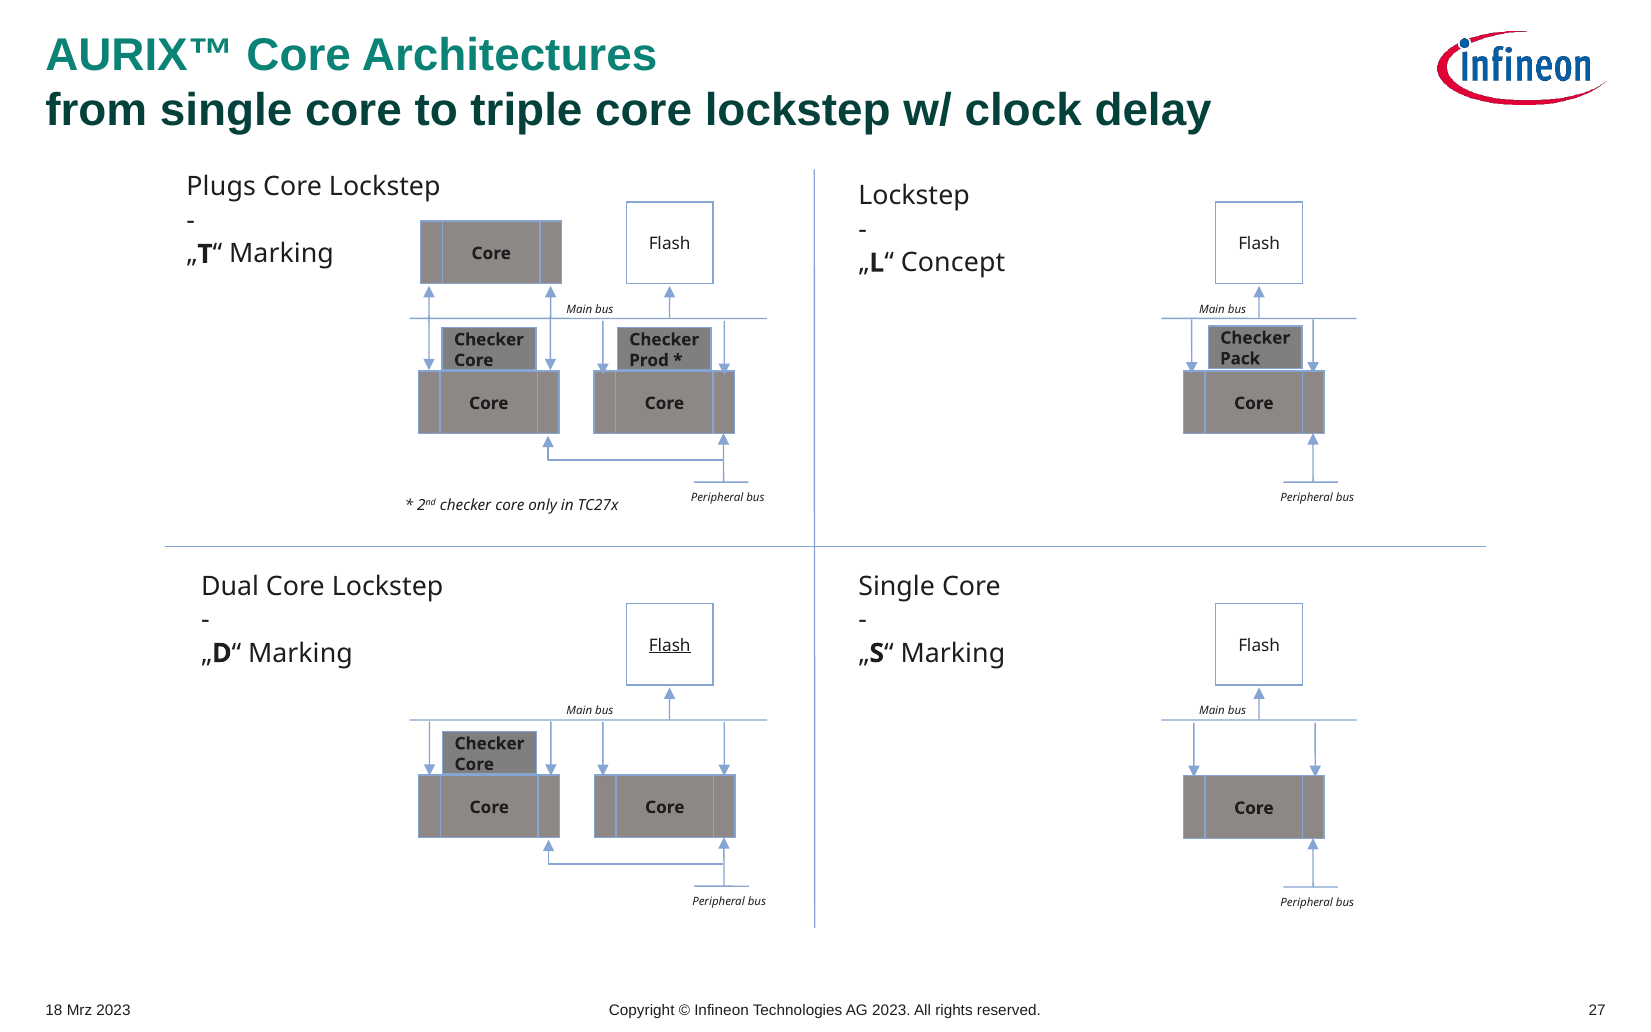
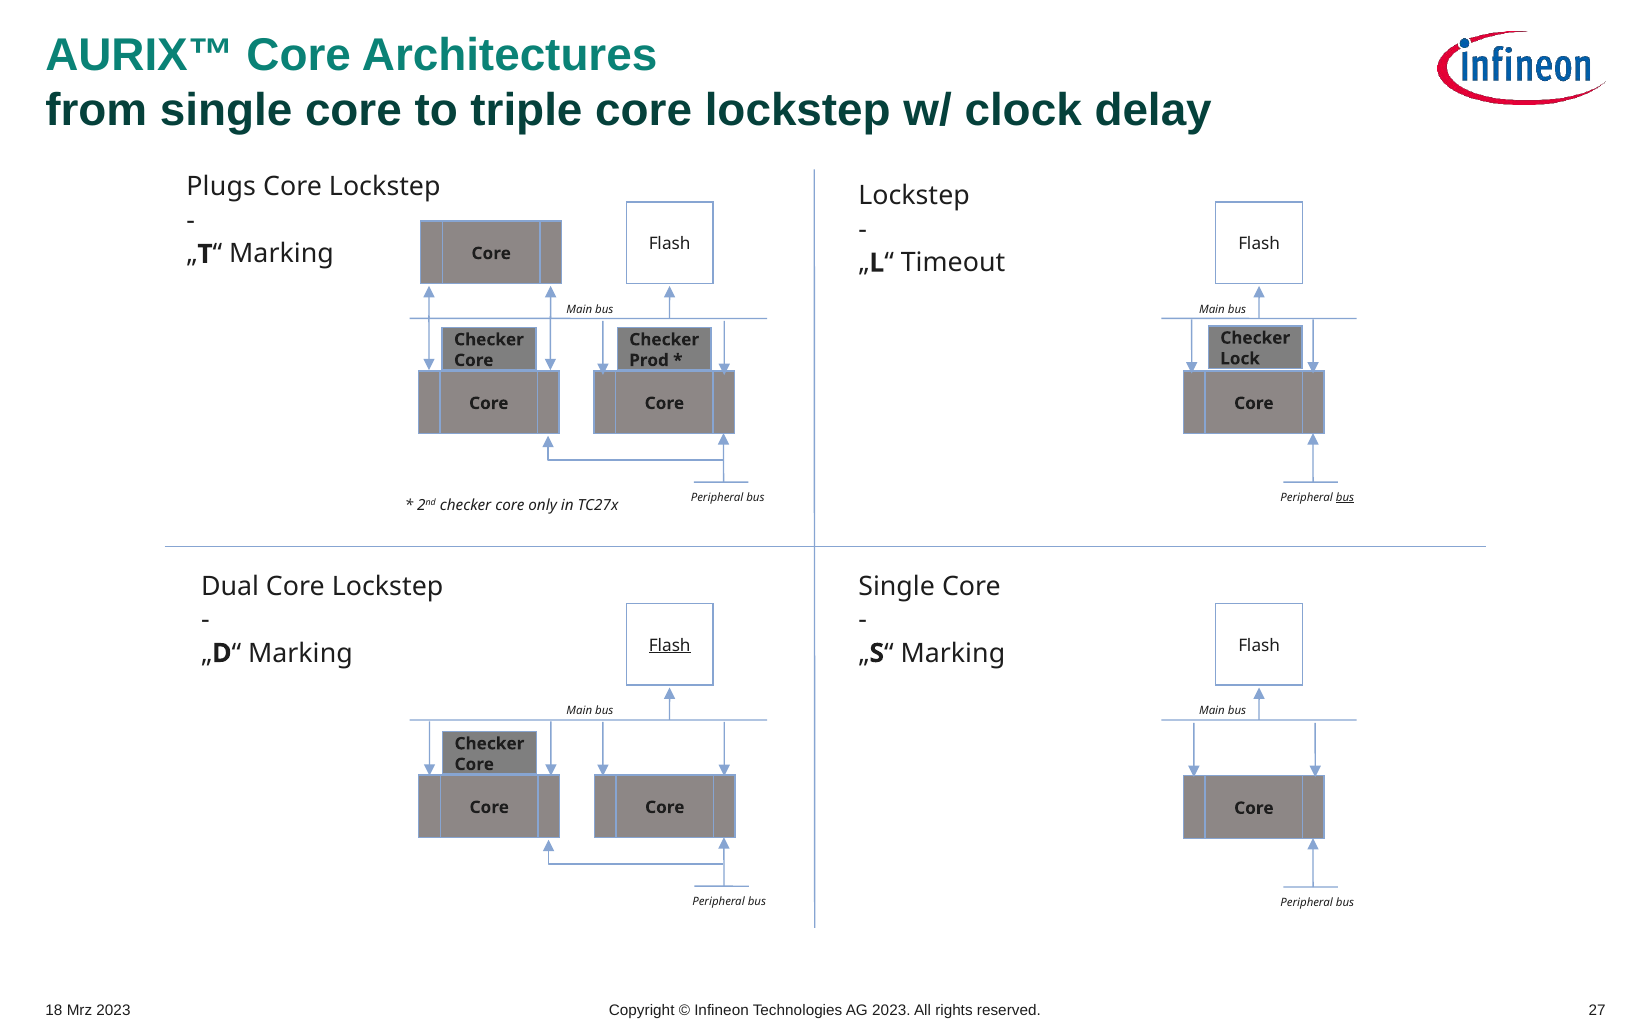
Concept: Concept -> Timeout (953, 263)
Pack: Pack -> Lock (1240, 359)
bus underline: none -> present (1345, 498)
